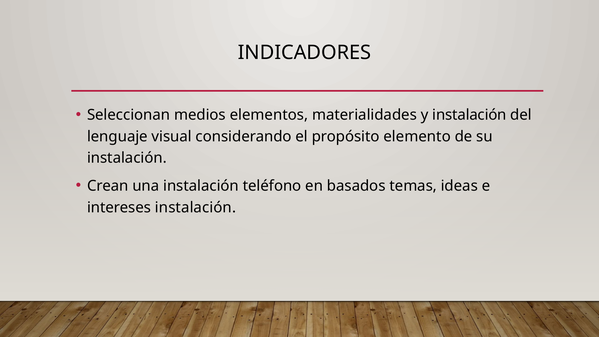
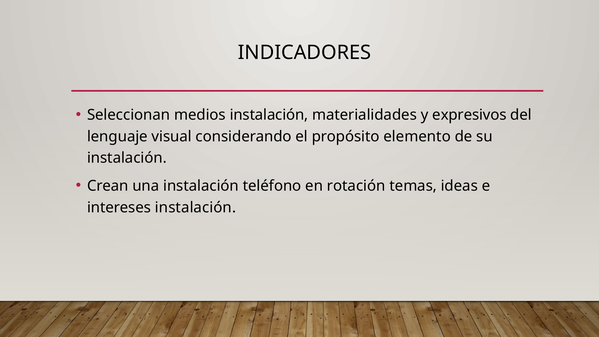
medios elementos: elementos -> instalación (269, 115)
y instalación: instalación -> expresivos (469, 115)
basados: basados -> rotación (356, 186)
